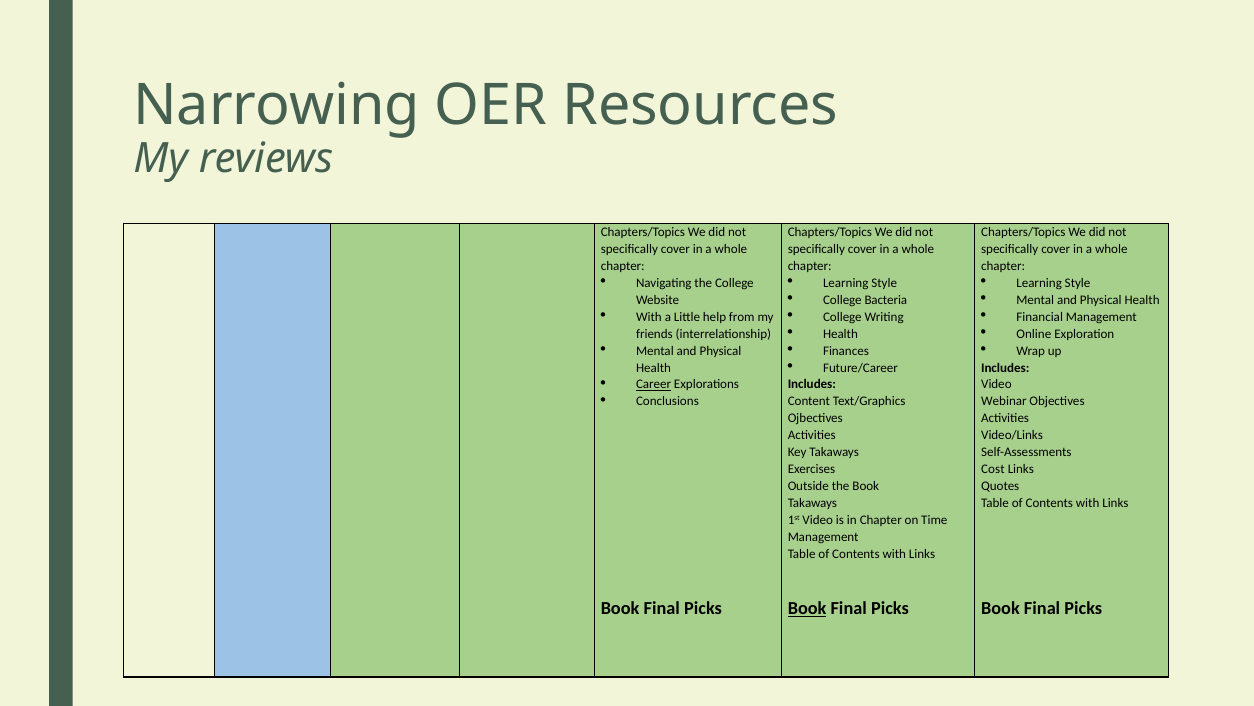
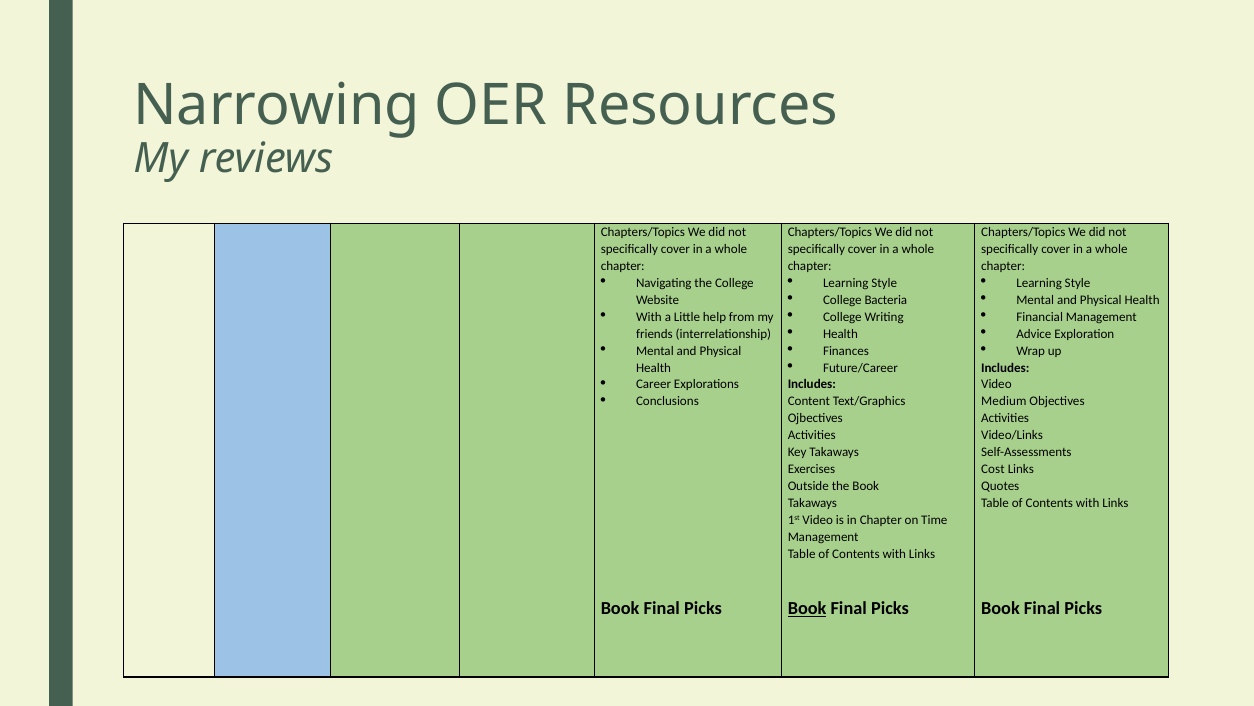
Online: Online -> Advice (1034, 334)
Career underline: present -> none (654, 384)
Webinar: Webinar -> Medium (1004, 401)
